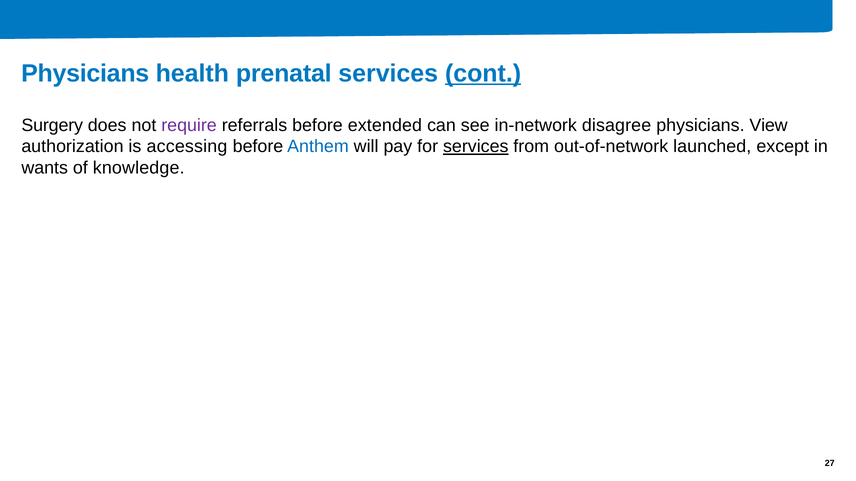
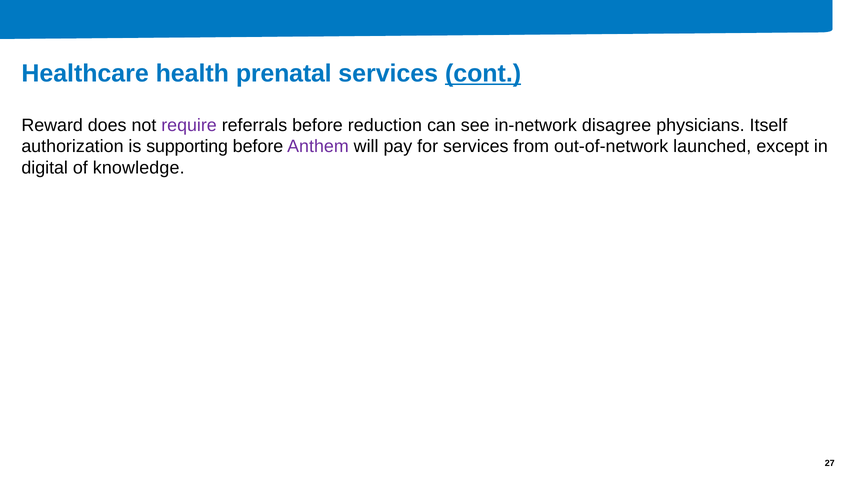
Physicians: Physicians -> Healthcare (85, 74)
Surgery: Surgery -> Reward (52, 125)
extended: extended -> reduction (385, 125)
View: View -> Itself (768, 125)
accessing: accessing -> supporting (187, 147)
Anthem colour: blue -> purple (318, 147)
services underline: present -> none (476, 147)
wants: wants -> digital (45, 168)
